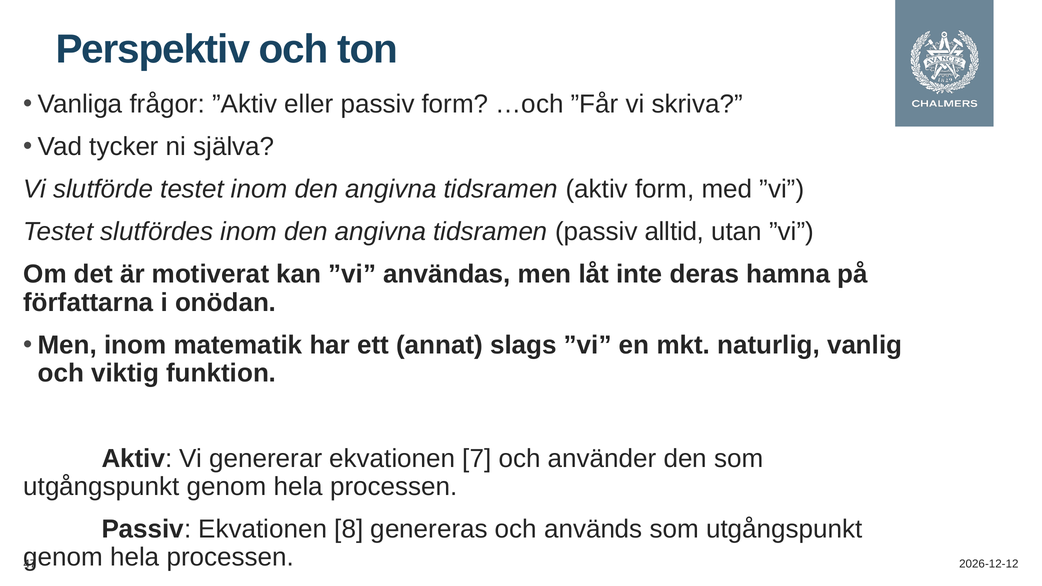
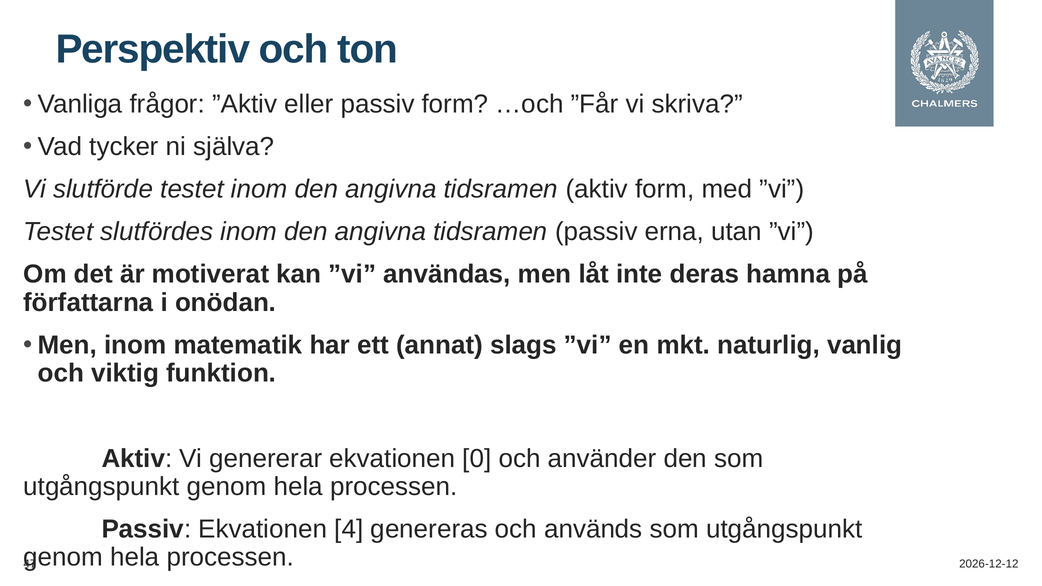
alltid: alltid -> erna (674, 232)
7: 7 -> 0 (477, 459)
8: 8 -> 4 (349, 529)
